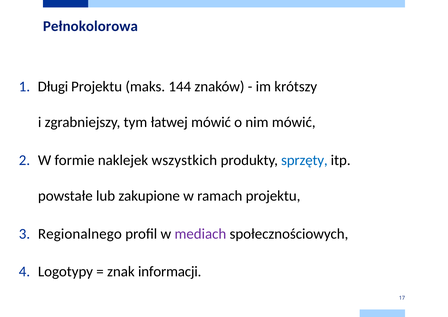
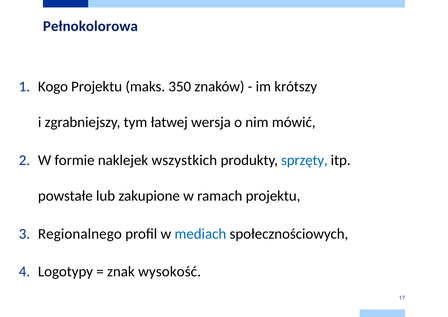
Długi: Długi -> Kogo (53, 87)
144: 144 -> 350 (180, 87)
łatwej mówić: mówić -> wersja (211, 122)
mediach colour: purple -> blue (200, 234)
informacji: informacji -> wysokość (170, 271)
